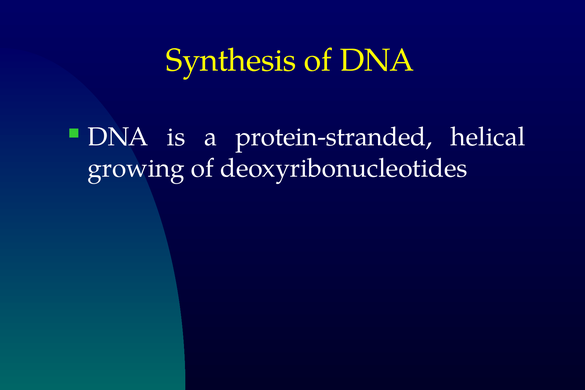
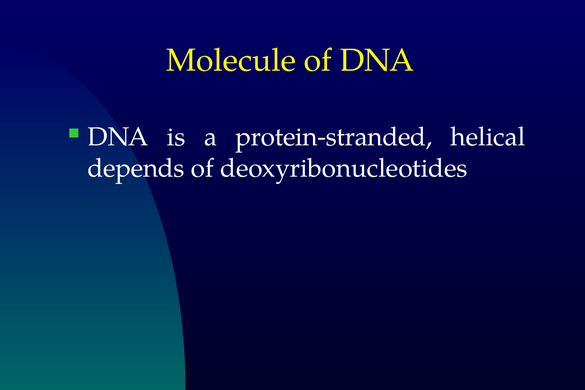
Synthesis: Synthesis -> Molecule (231, 60)
growing: growing -> depends (136, 168)
